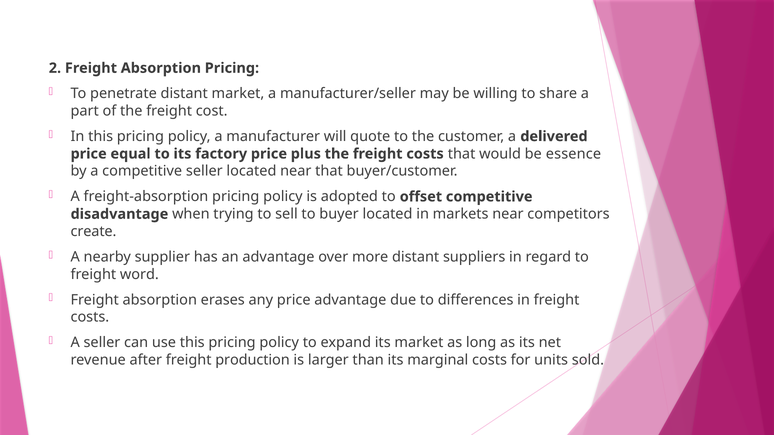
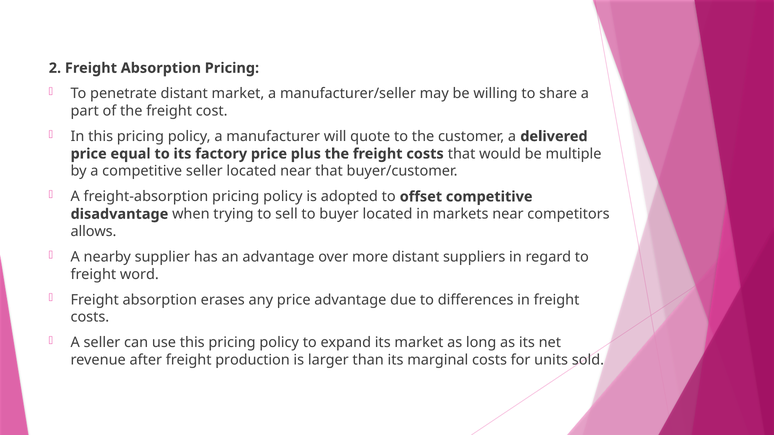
essence: essence -> multiple (574, 154)
create: create -> allows (94, 232)
